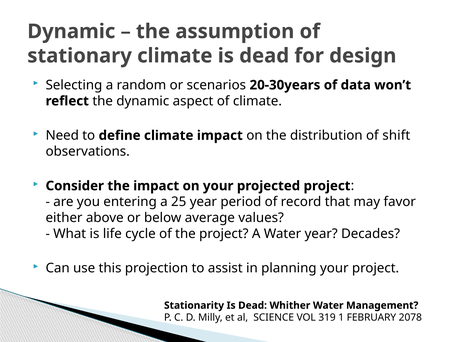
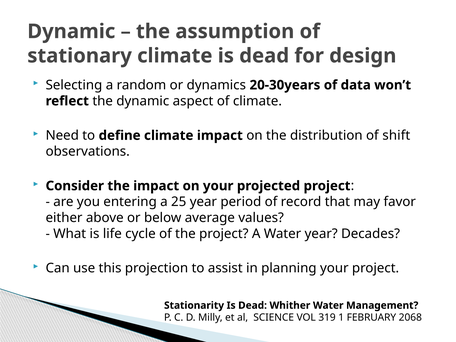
scenarios: scenarios -> dynamics (216, 85)
2078: 2078 -> 2068 (410, 318)
